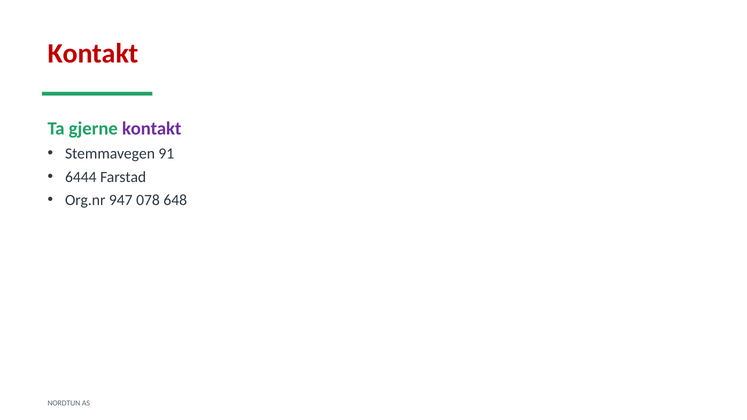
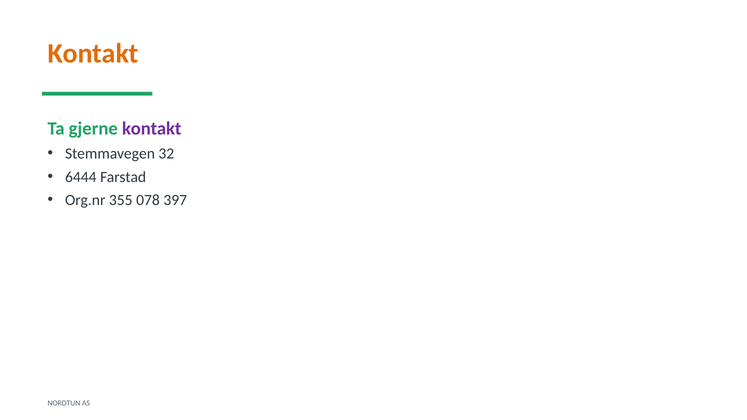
Kontakt colour: red -> orange (93, 53)
91: 91 -> 32 (166, 154)
947: 947 -> 355 (121, 200)
648: 648 -> 397 (175, 200)
